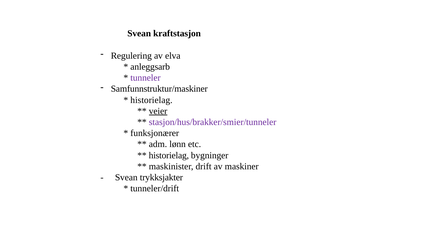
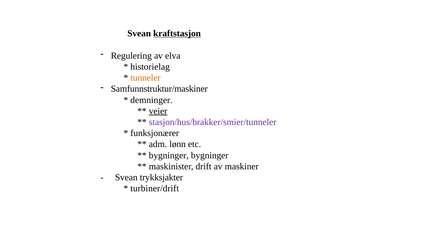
kraftstasjon underline: none -> present (177, 34)
anleggsarb: anleggsarb -> historielag (150, 67)
tunneler colour: purple -> orange (145, 78)
historielag: historielag -> demninger (151, 100)
historielag: historielag -> bygninger (169, 155)
tunneler/drift: tunneler/drift -> turbiner/drift (155, 188)
